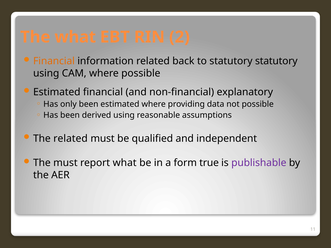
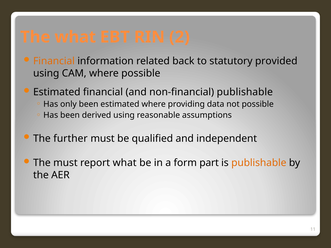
statutory statutory: statutory -> provided (276, 61)
non-financial explanatory: explanatory -> publishable (245, 92)
The related: related -> further (71, 139)
true: true -> part (209, 163)
publishable colour: purple -> orange (259, 163)
